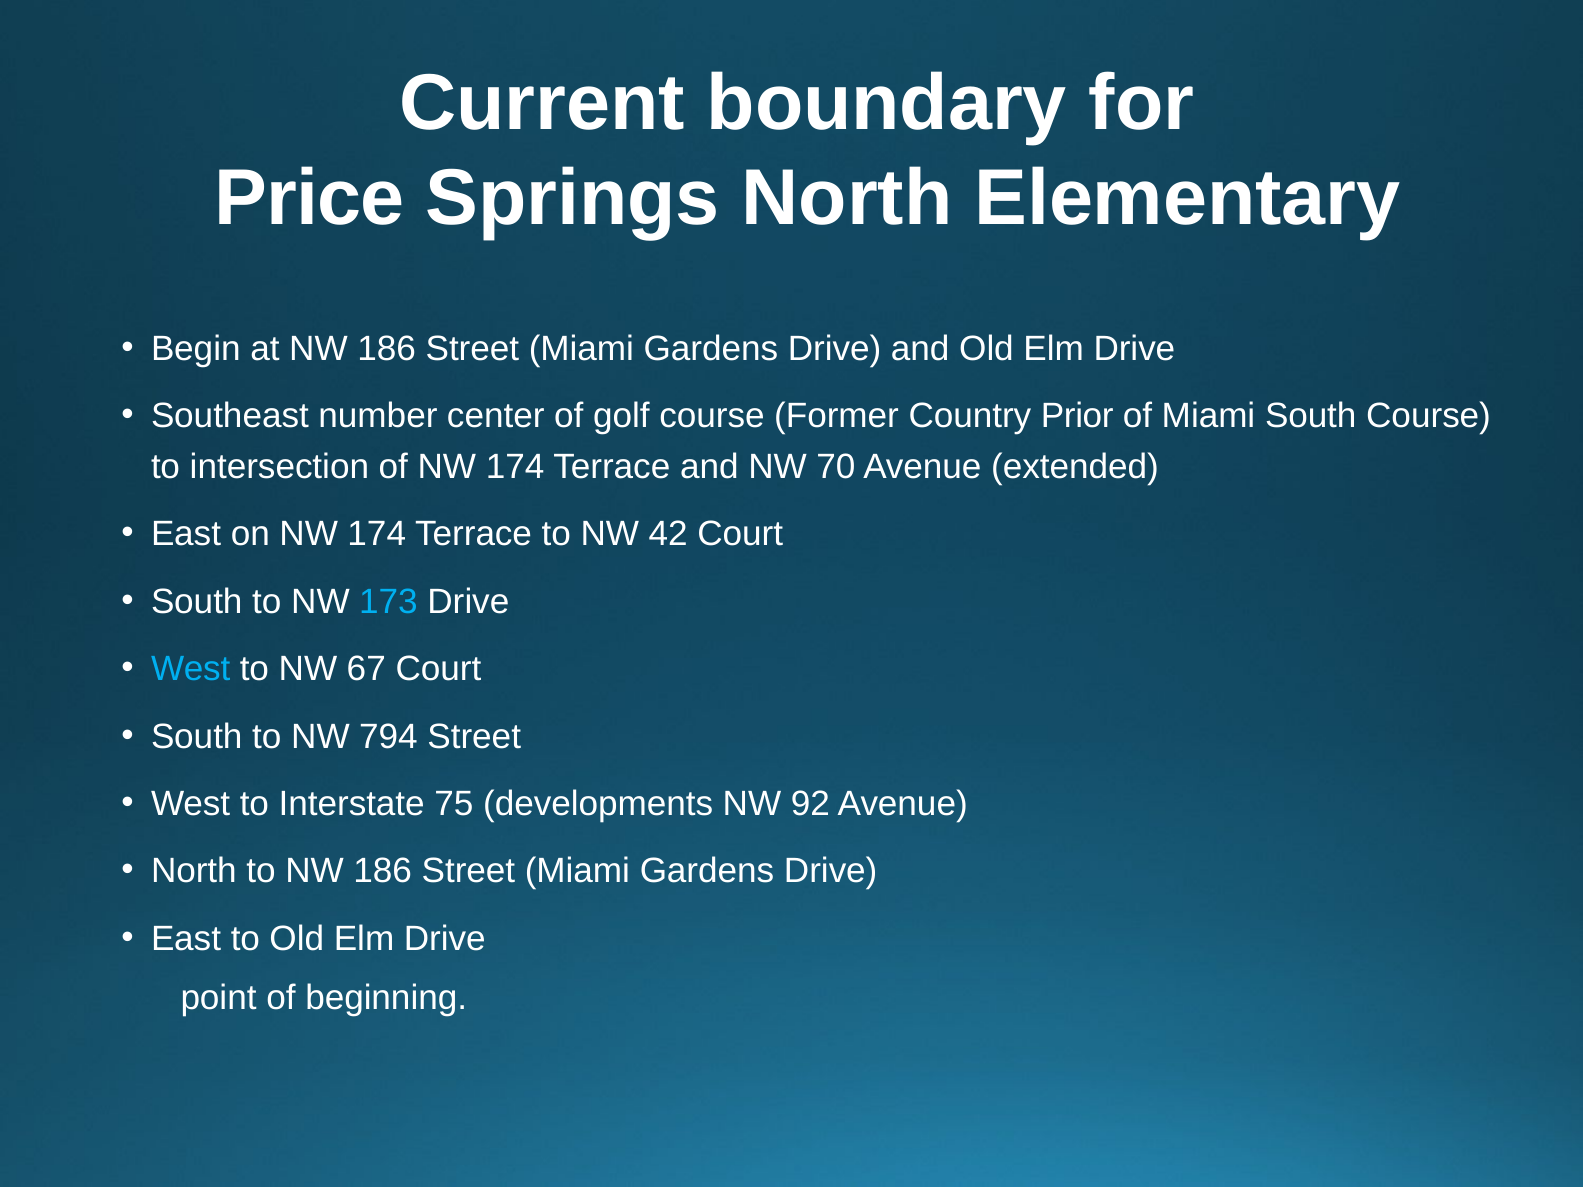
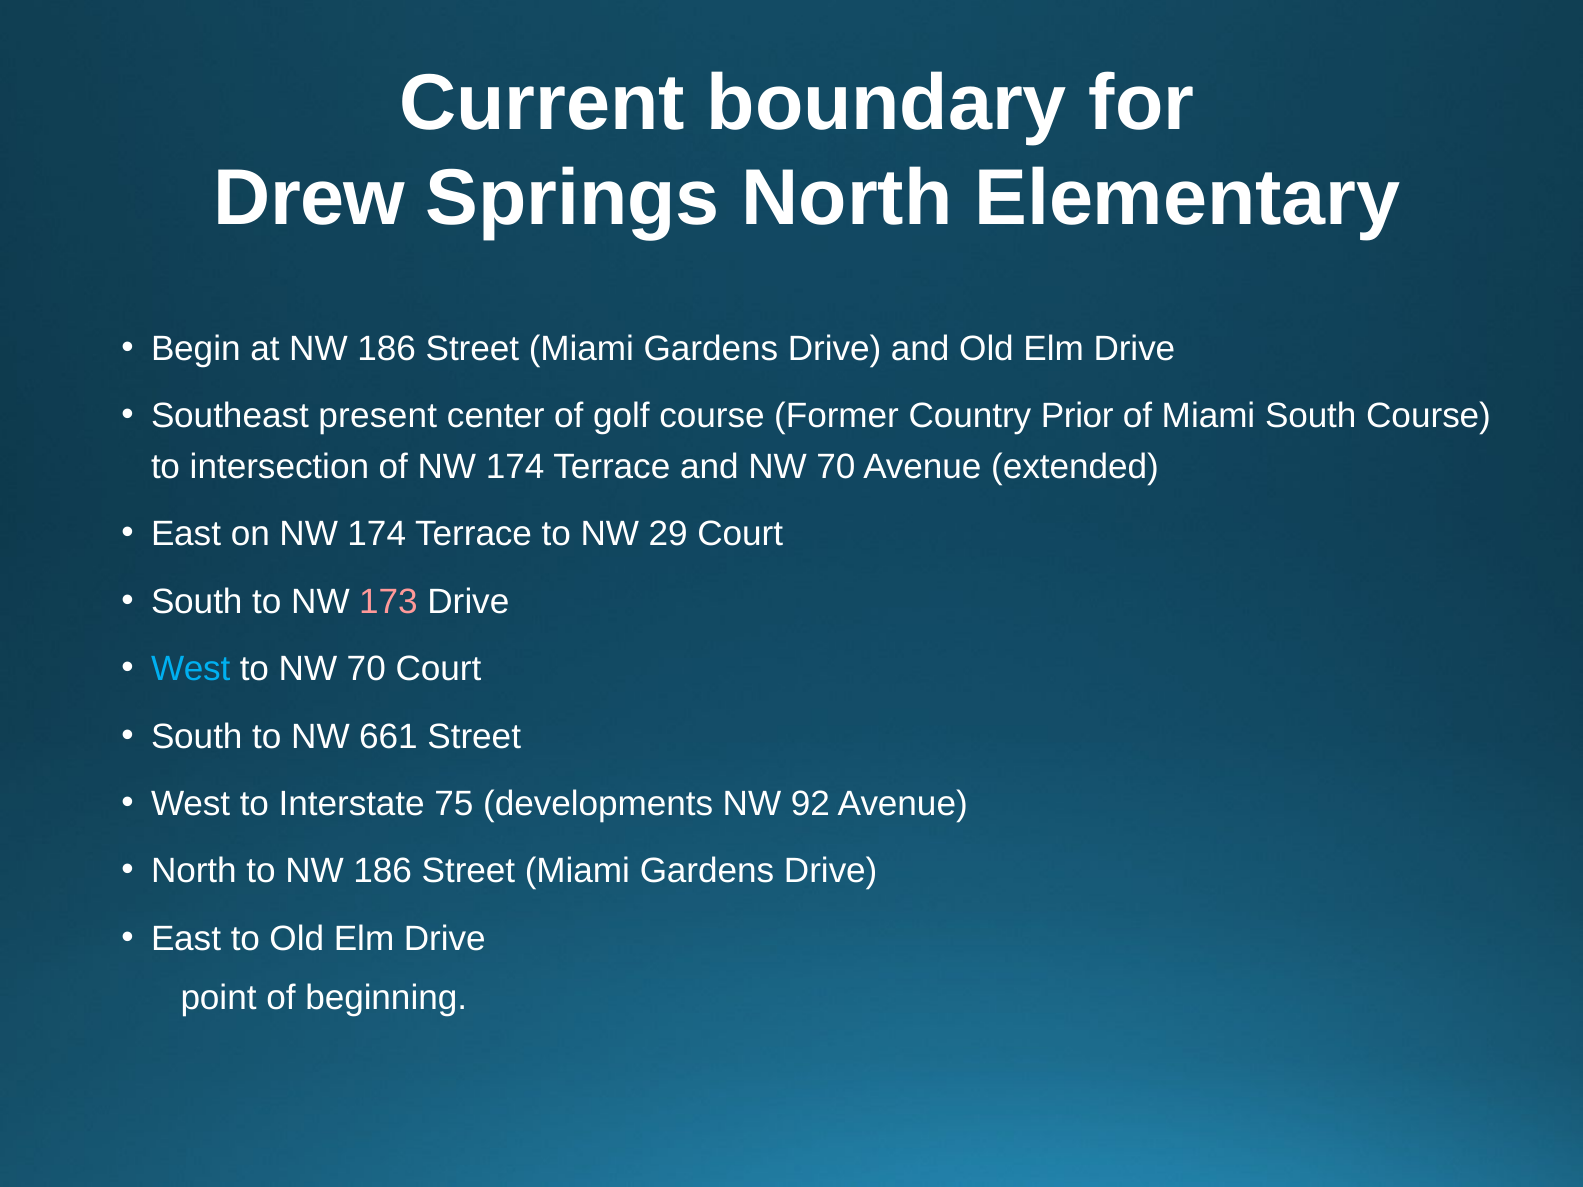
Price: Price -> Drew (309, 199)
number: number -> present (378, 416)
42: 42 -> 29 (668, 534)
173 colour: light blue -> pink (388, 602)
to NW 67: 67 -> 70 (366, 669)
794: 794 -> 661 (388, 737)
